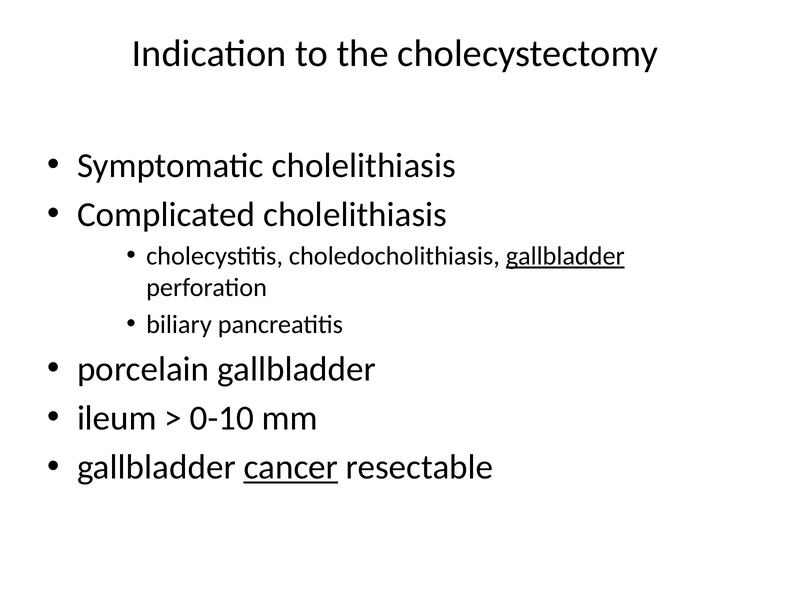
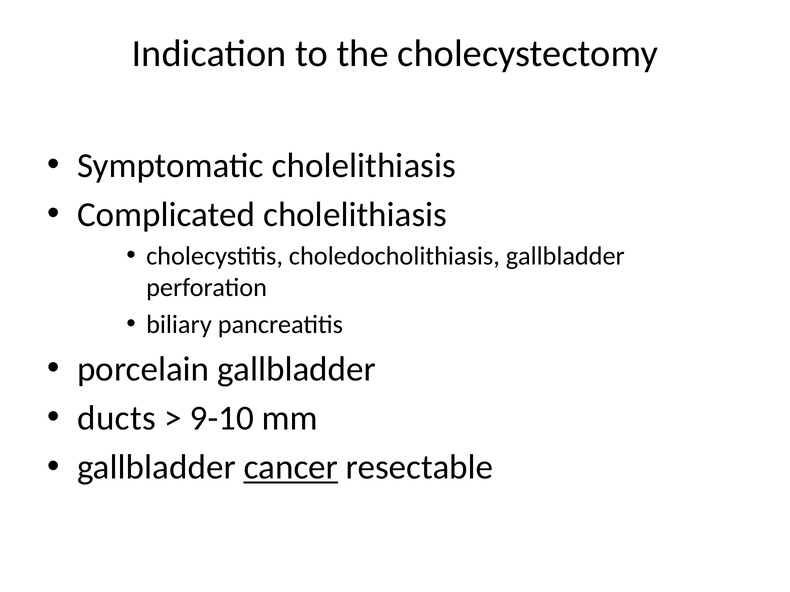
gallbladder underline: present -> none (565, 256)
ileum: ileum -> ducts (117, 419)
0-10: 0-10 -> 9-10 (222, 419)
